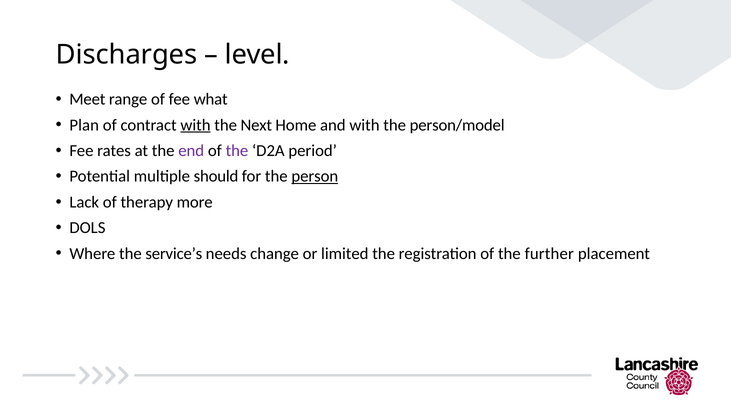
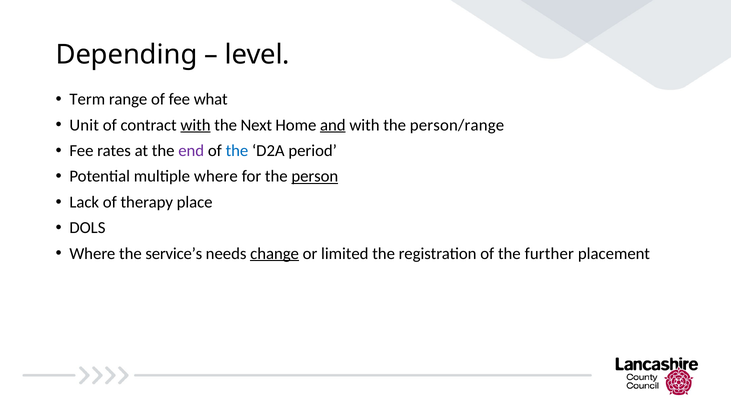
Discharges: Discharges -> Depending (127, 55)
Meet: Meet -> Term (87, 99)
Plan: Plan -> Unit (84, 125)
and underline: none -> present (333, 125)
person/model: person/model -> person/range (457, 125)
the colour: purple -> blue (237, 151)
multiple should: should -> where (216, 177)
more: more -> place (195, 202)
change underline: none -> present (275, 254)
